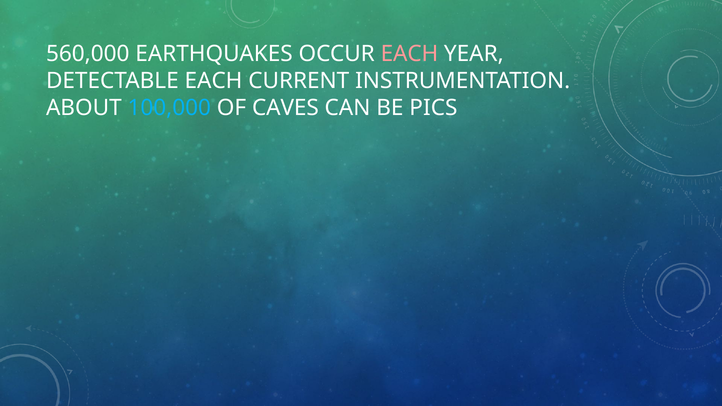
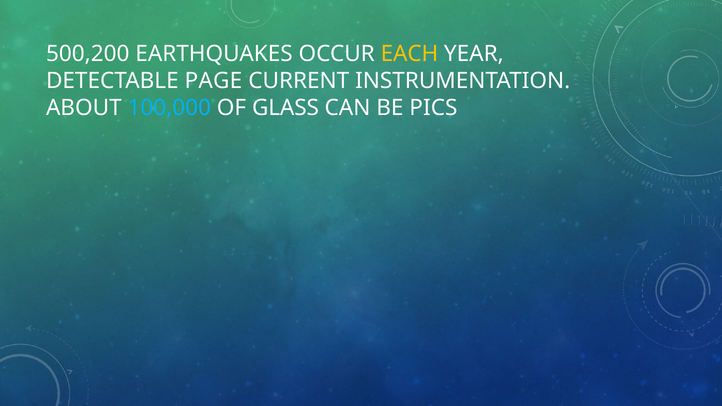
560,000: 560,000 -> 500,200 (88, 54)
EACH colour: pink -> yellow (409, 54)
DETECTABLE EACH: EACH -> PAGE (213, 81)
CAVES: CAVES -> GLASS (285, 108)
